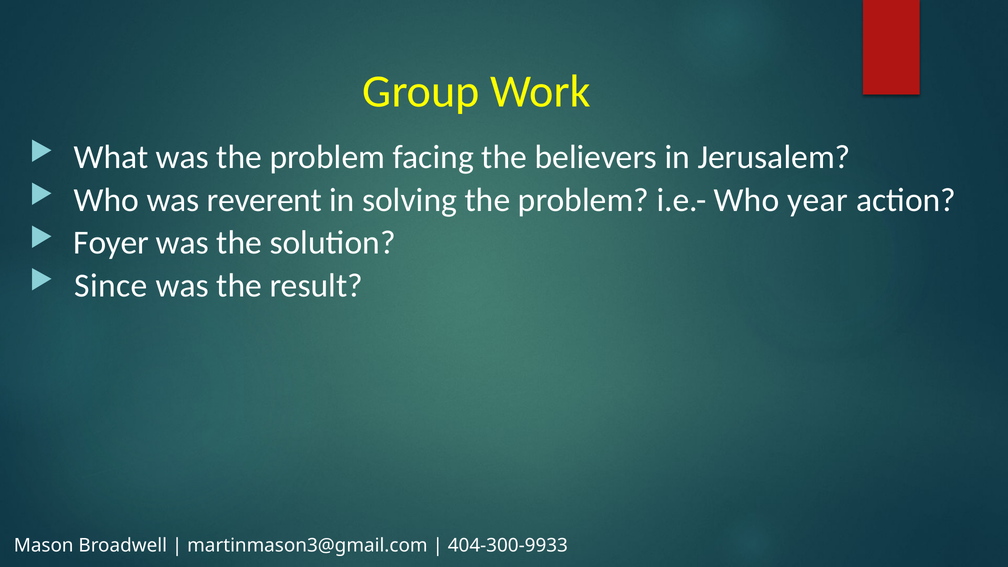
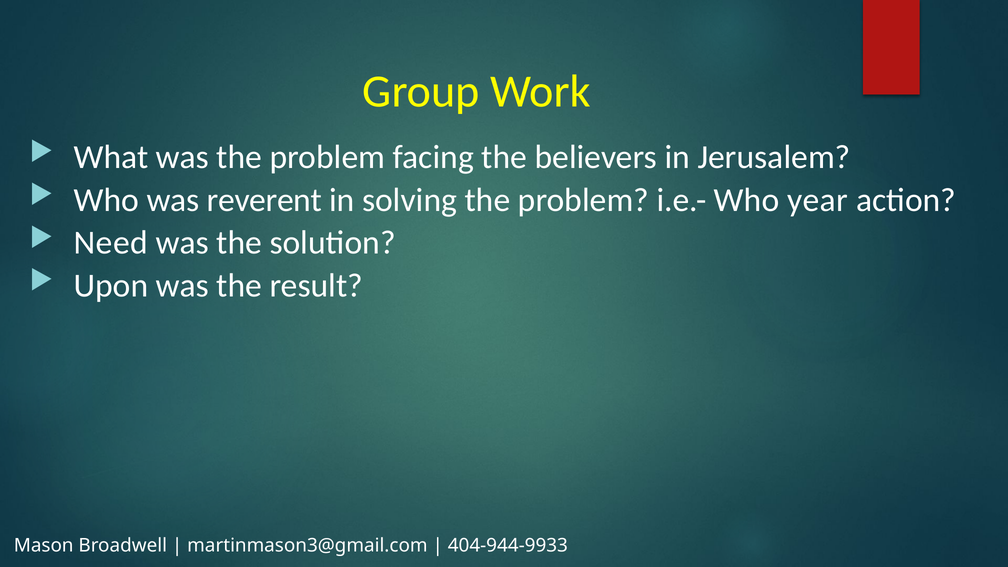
Foyer: Foyer -> Need (111, 243)
Since: Since -> Upon (111, 286)
404-300-9933: 404-300-9933 -> 404-944-9933 (508, 546)
